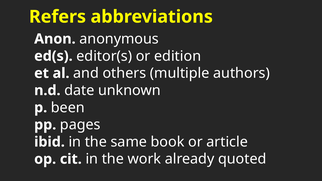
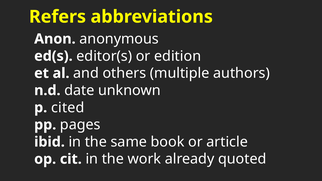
been: been -> cited (68, 108)
